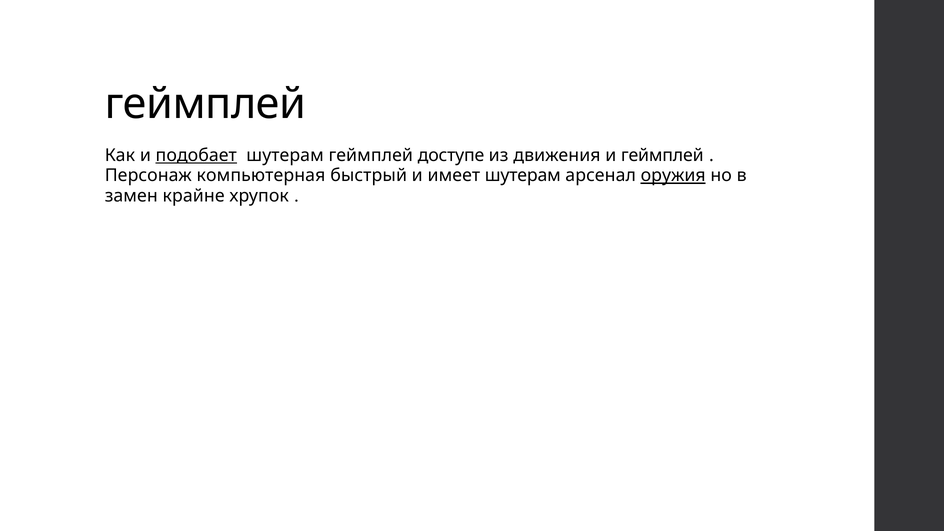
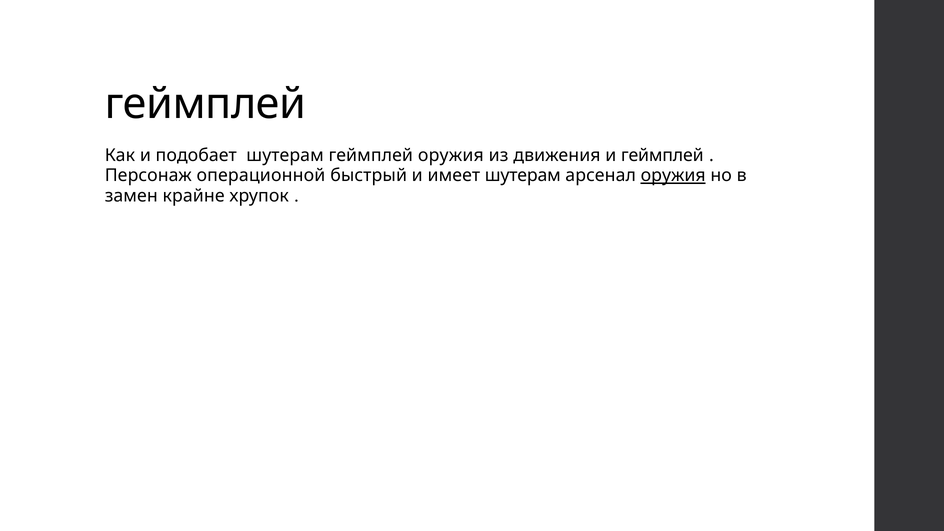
подобает underline: present -> none (196, 155)
геймплей доступе: доступе -> оружия (451, 155)
компьютерная: компьютерная -> операционной (261, 176)
